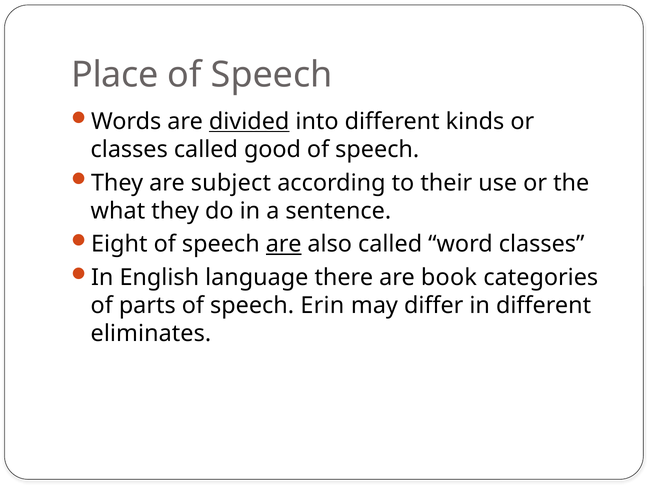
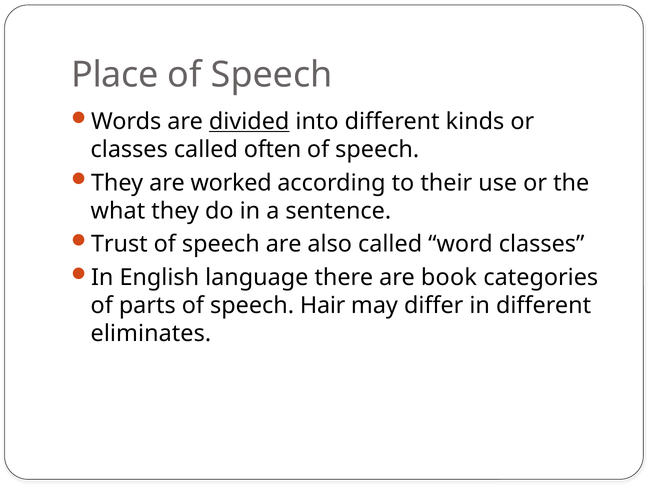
good: good -> often (273, 150)
subject: subject -> worked (231, 183)
Eight: Eight -> Trust (119, 244)
are underline: present -> none (284, 244)
Erin: Erin -> Hair (323, 306)
